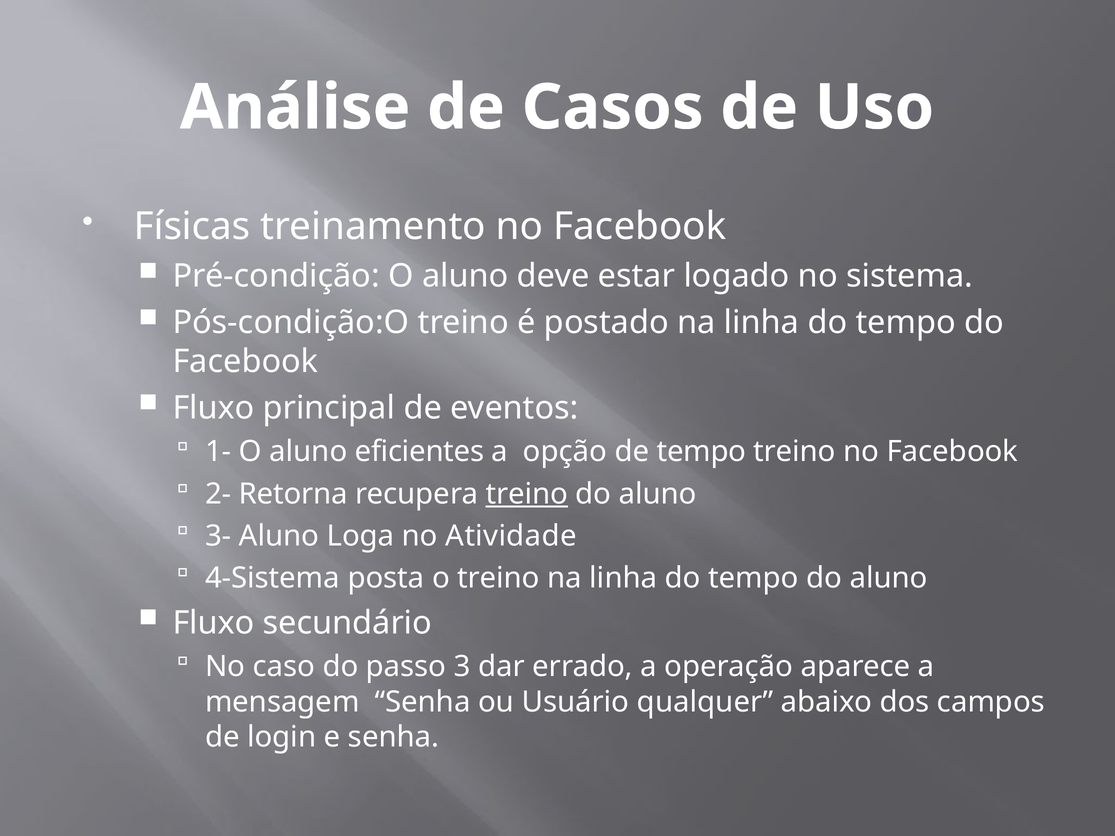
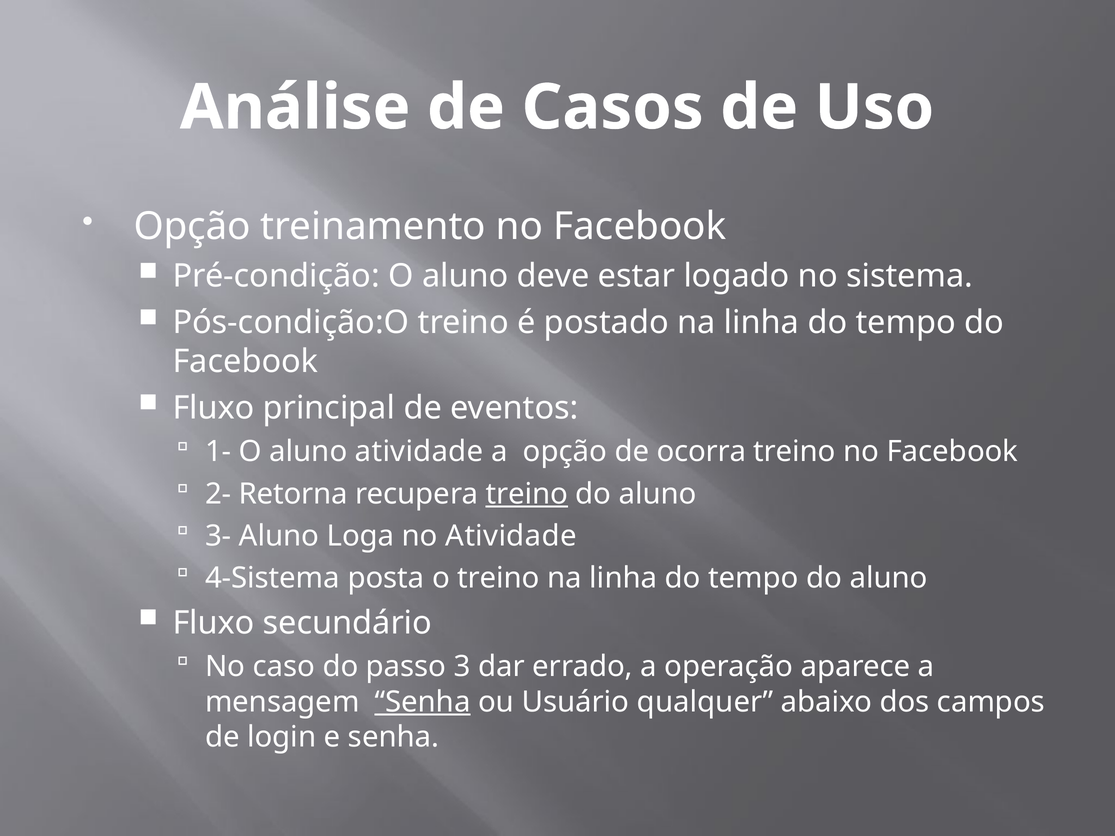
Físicas: Físicas -> Opção (192, 227)
aluno eficientes: eficientes -> atividade (419, 452)
de tempo: tempo -> ocorra (701, 452)
Senha underline: none -> present (423, 702)
